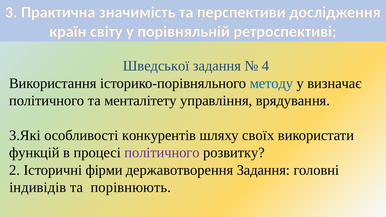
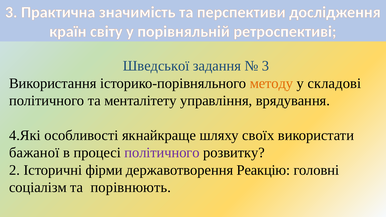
4: 4 -> 3 (266, 66)
методу colour: blue -> orange (271, 83)
визначає: визначає -> складові (334, 83)
3.Які: 3.Які -> 4.Які (25, 135)
конкурентів: конкурентів -> якнайкраще (159, 135)
функцій: функцій -> бажаної (34, 153)
державотворення Задання: Задання -> Реакцію (263, 170)
індивідів: індивідів -> соціалізм (38, 188)
